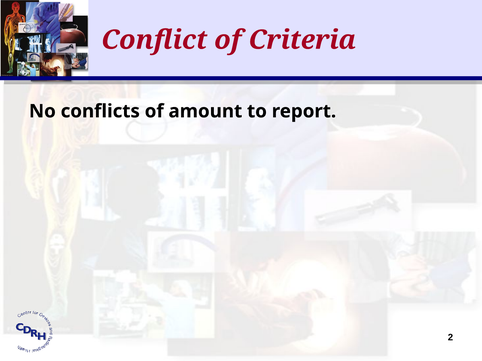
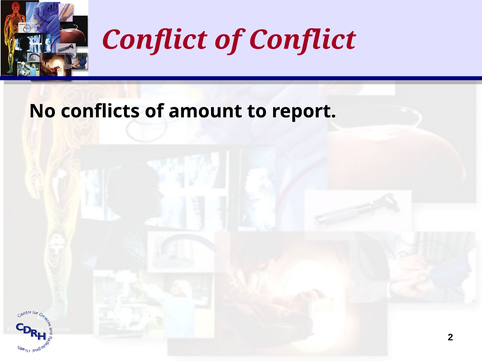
of Criteria: Criteria -> Conflict (302, 40)
